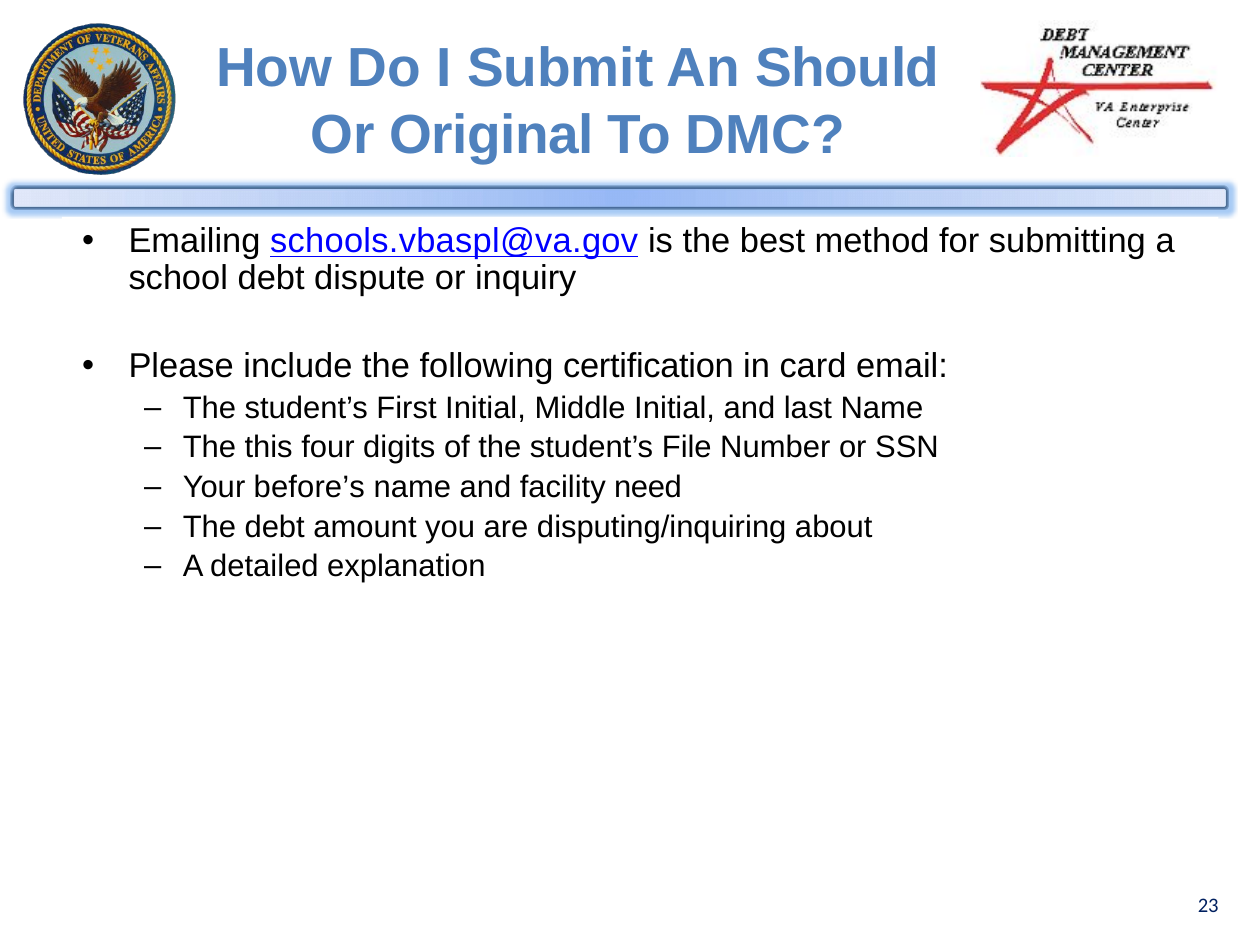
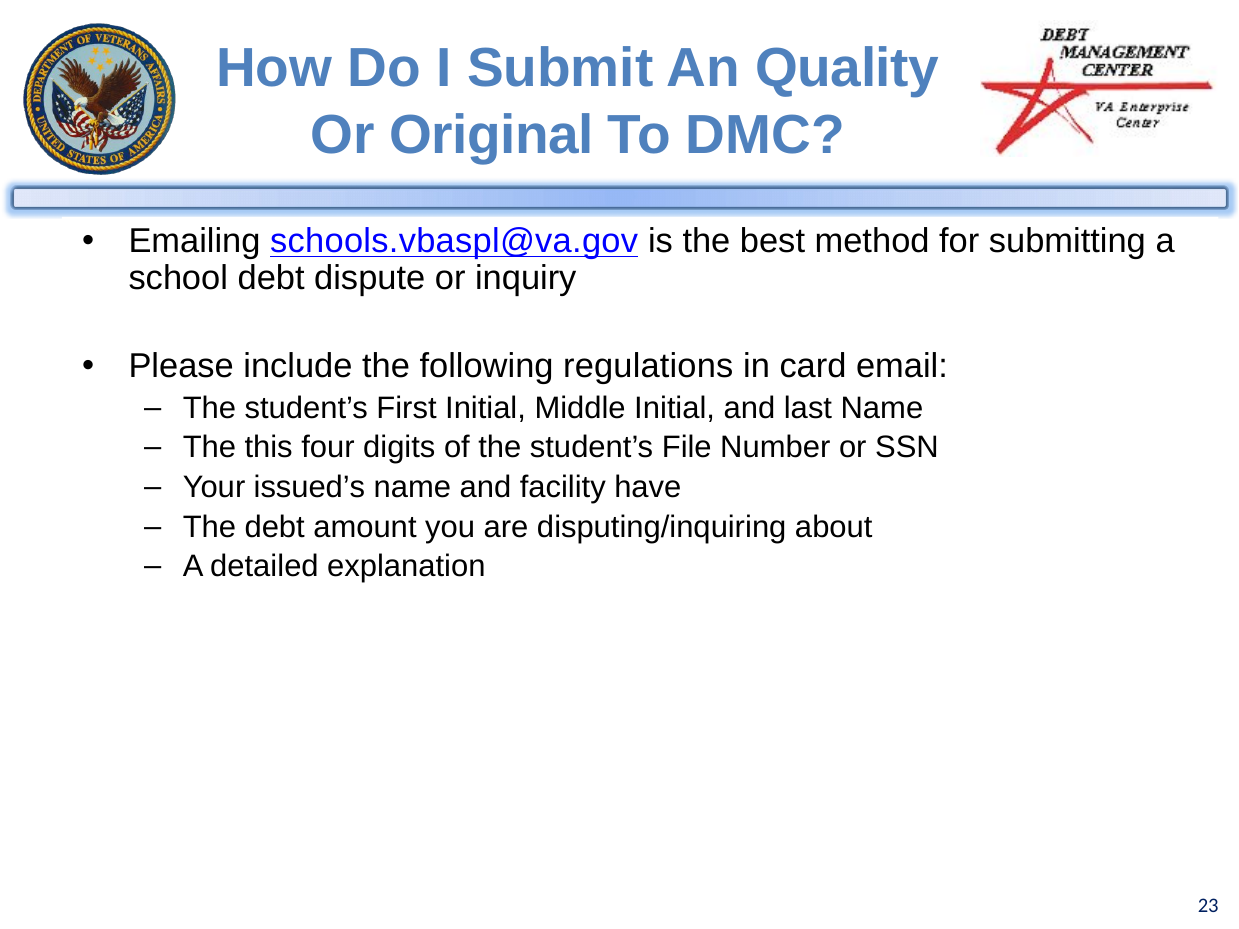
Should: Should -> Quality (847, 69)
certification: certification -> regulations (648, 367)
before’s: before’s -> issued’s (309, 488)
need: need -> have (648, 488)
